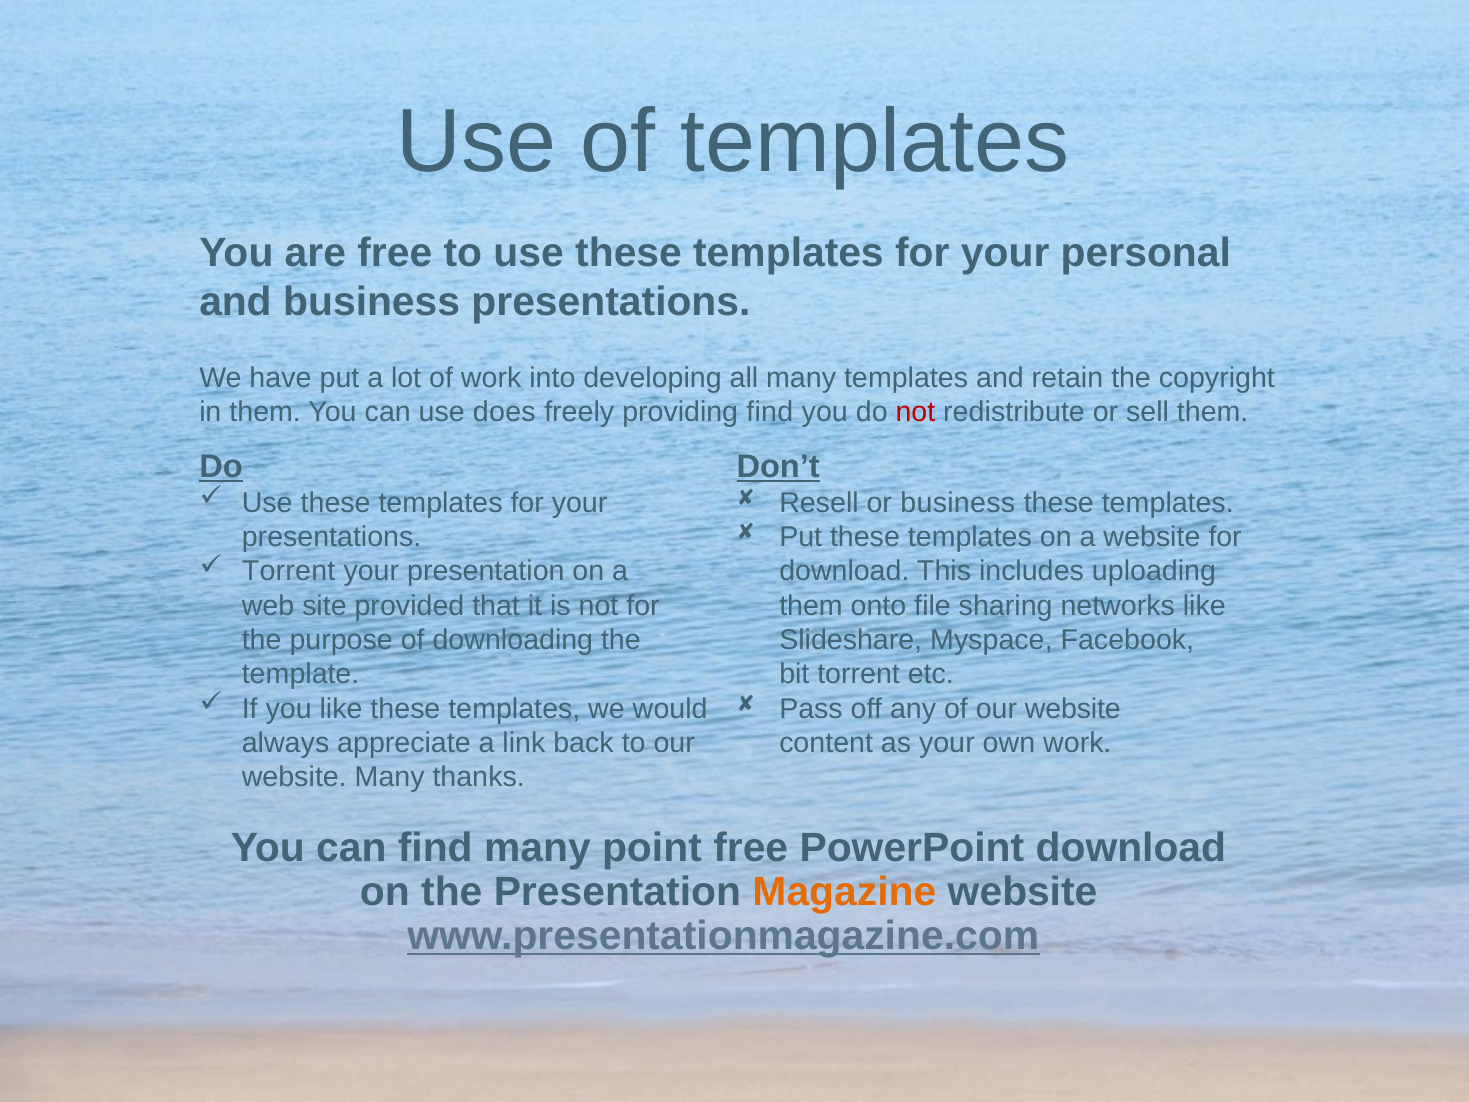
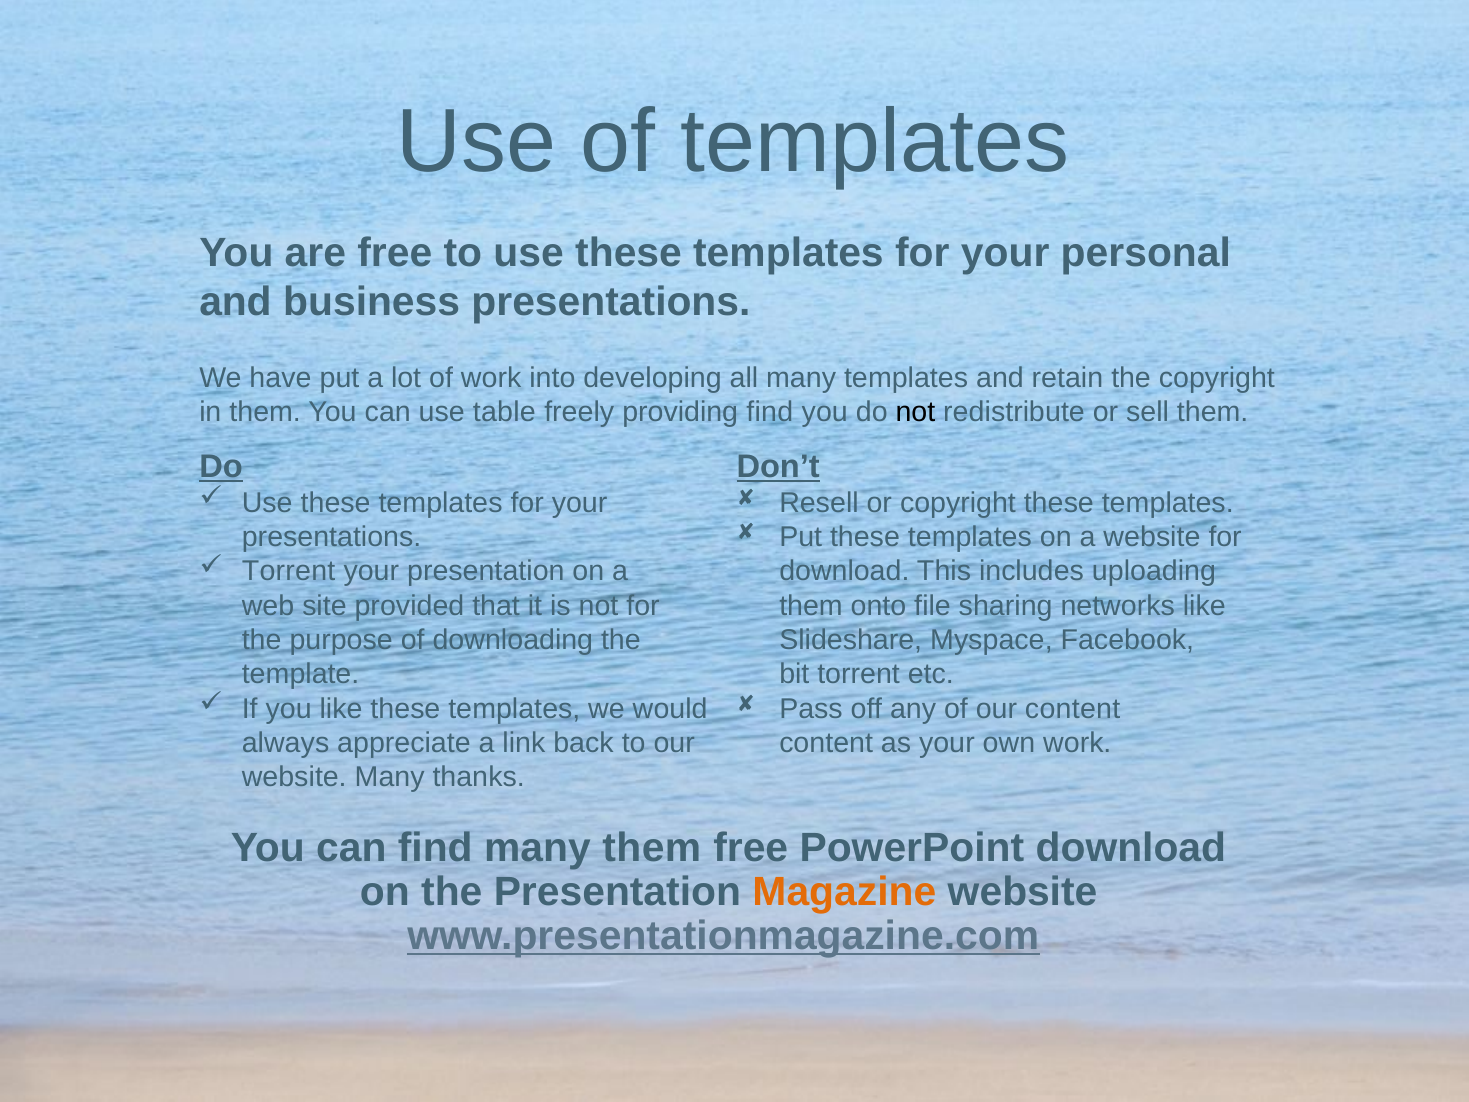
does: does -> table (504, 412)
not colour: red -> black (915, 412)
or business: business -> copyright (958, 503)
of our website: website -> content (1073, 708)
many point: point -> them (652, 848)
